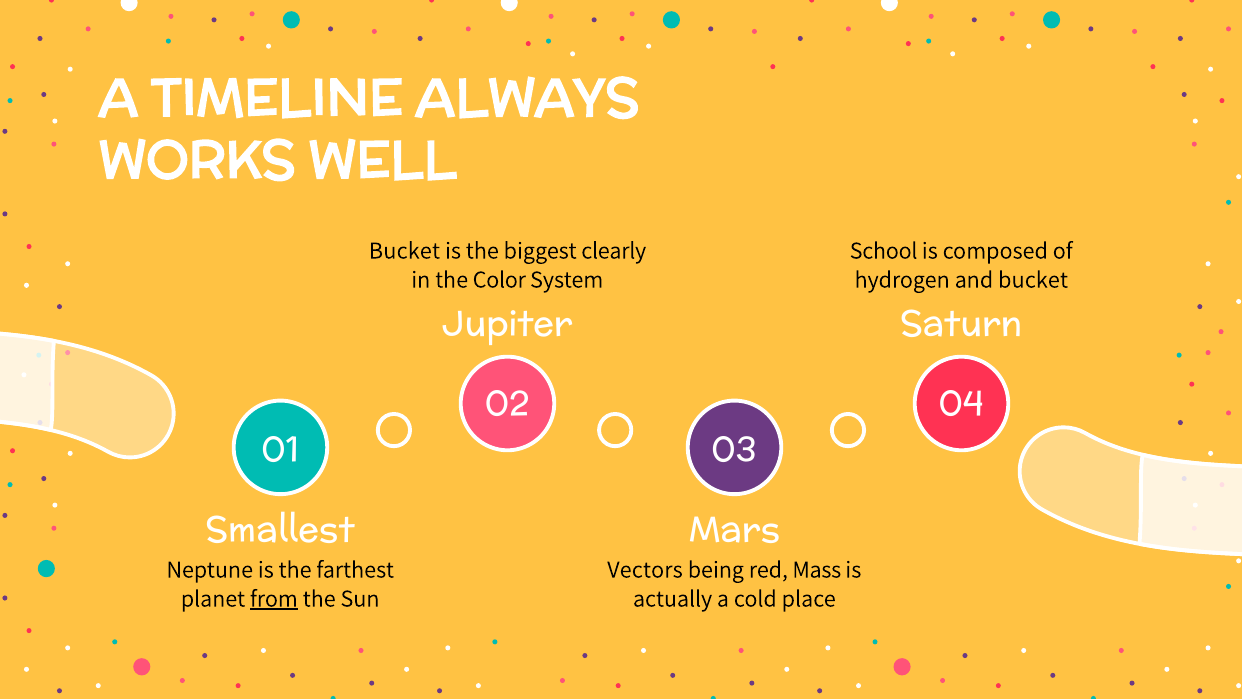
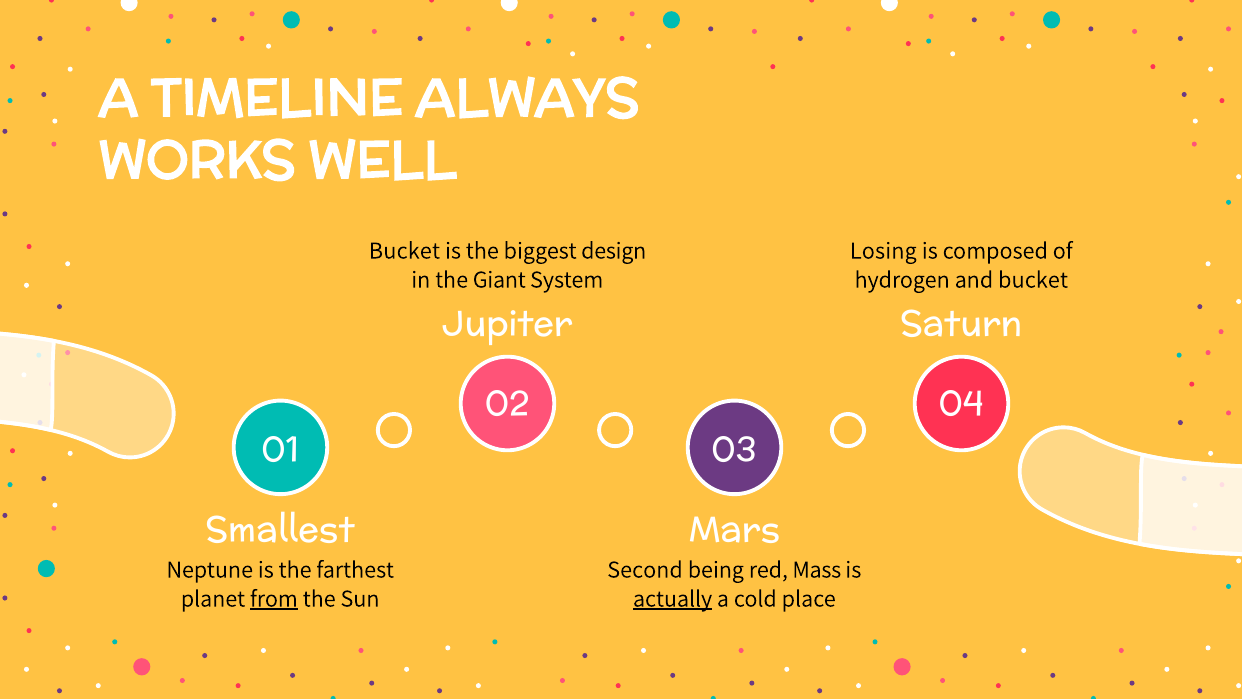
clearly: clearly -> design (614, 250)
School: School -> Losing (883, 250)
Color: Color -> Giant (499, 279)
Vectors: Vectors -> Second (645, 569)
actually underline: none -> present (673, 598)
